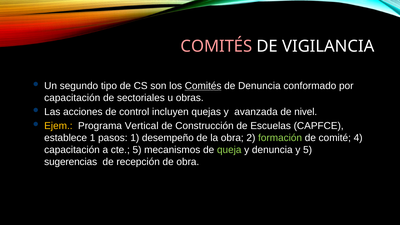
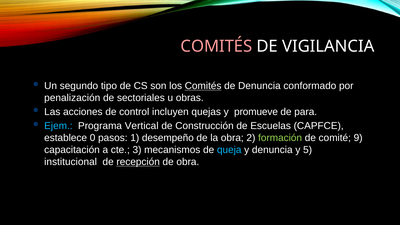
capacitación: capacitación -> penalización (72, 98)
avanzada: avanzada -> promueve (256, 112)
nivel: nivel -> para (306, 112)
Ejem colour: yellow -> light blue (58, 126)
establece 1: 1 -> 0 (93, 138)
4: 4 -> 9 (358, 138)
cte 5: 5 -> 3 (137, 150)
queja colour: light green -> light blue (229, 150)
sugerencias: sugerencias -> institucional (71, 162)
recepción underline: none -> present (138, 162)
